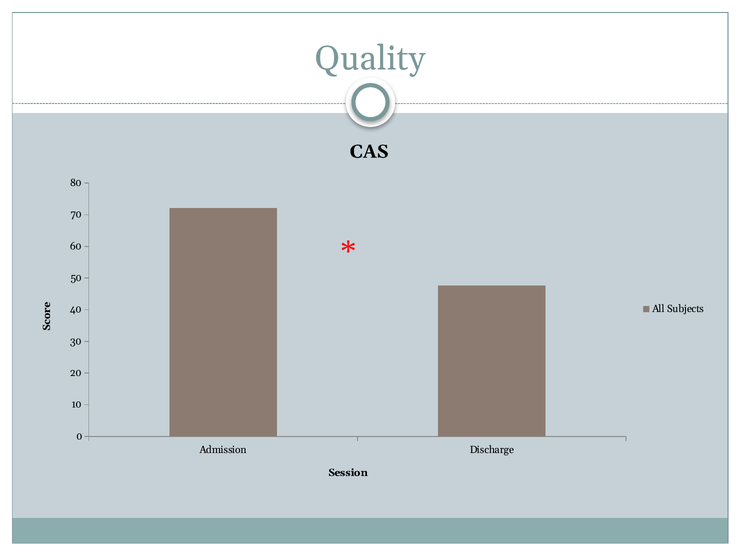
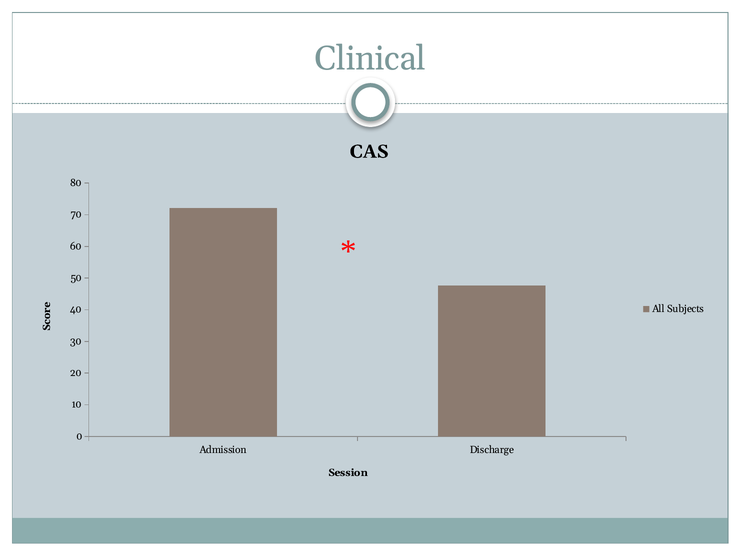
Quality: Quality -> Clinical (370, 58)
